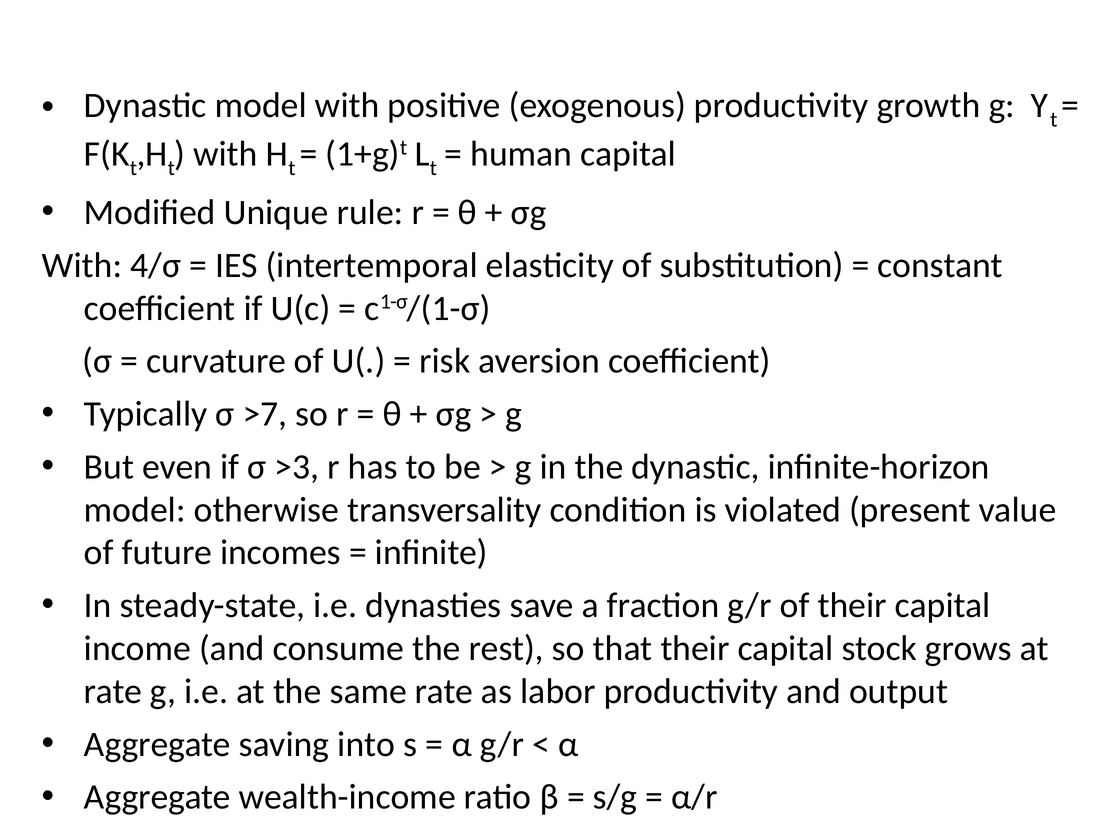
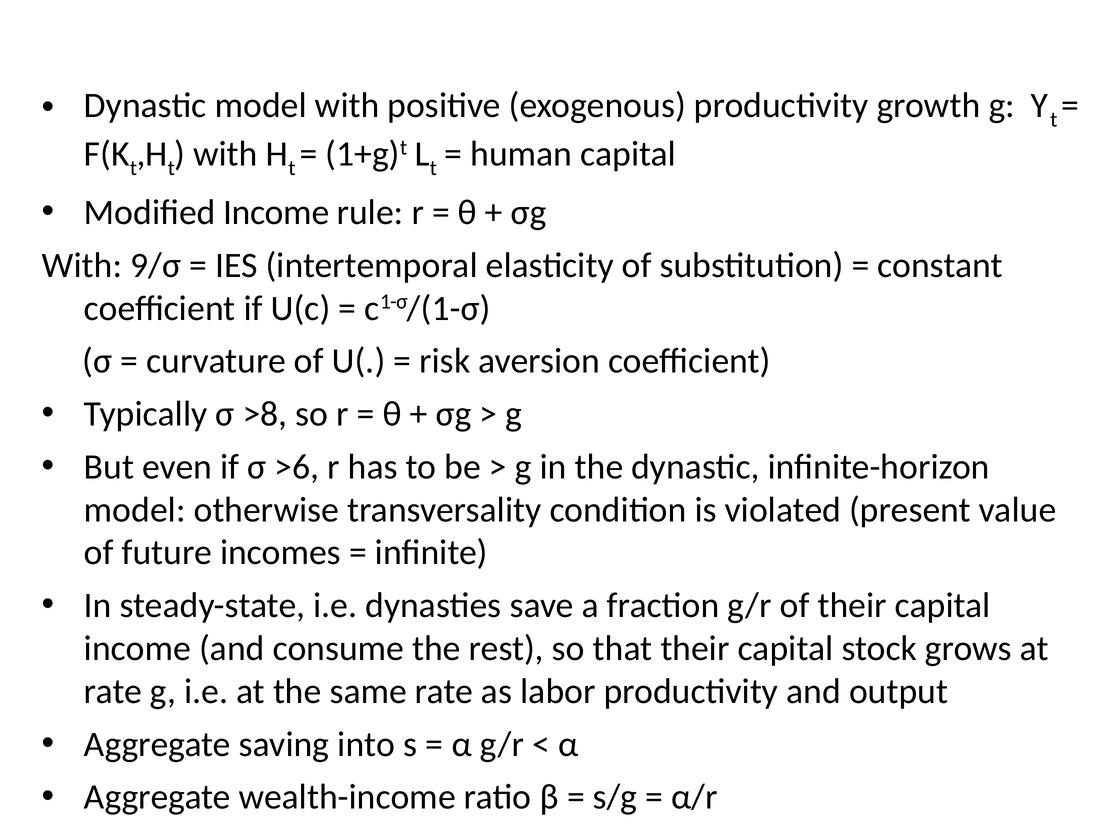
Modified Unique: Unique -> Income (276, 212)
4/σ: 4/σ -> 9/σ (156, 265)
>7: >7 -> >8 (265, 414)
>3: >3 -> >6 (297, 466)
